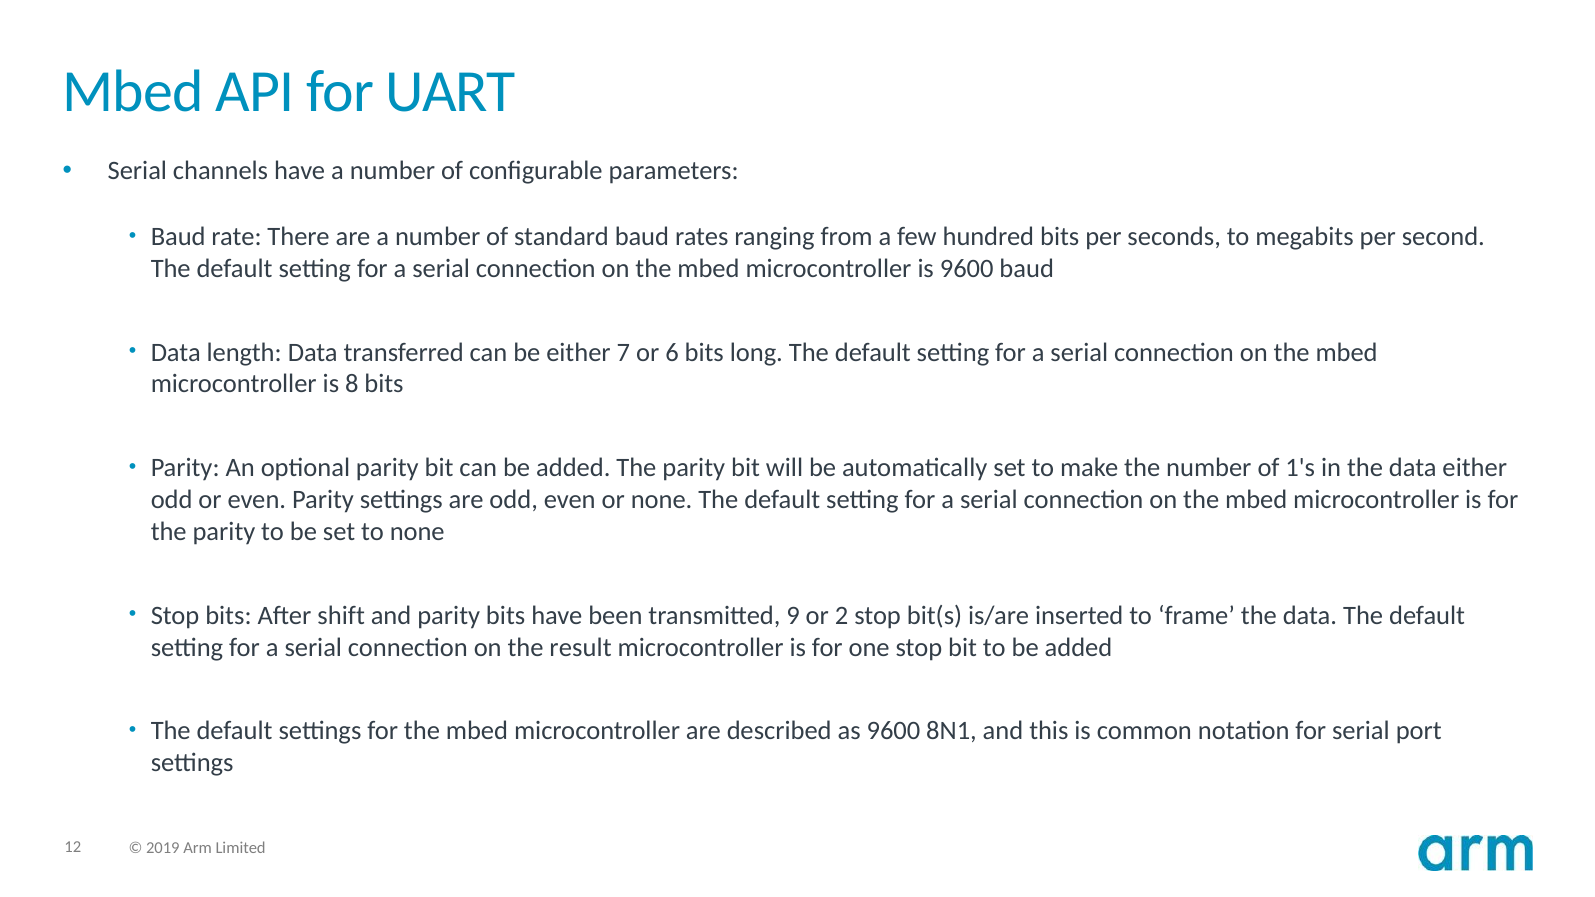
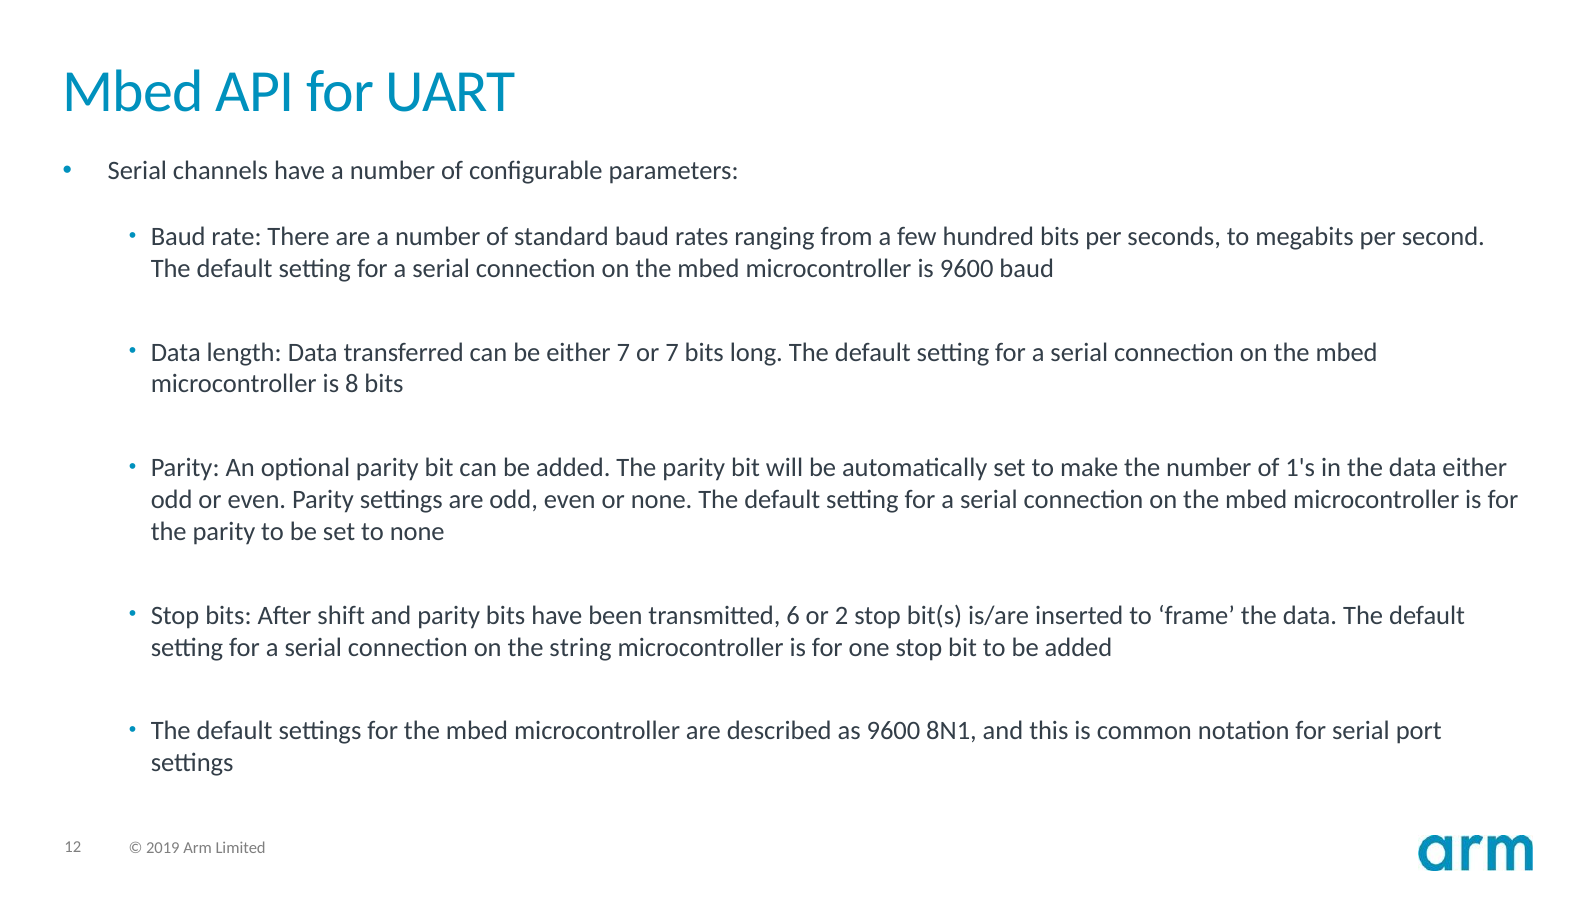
or 6: 6 -> 7 (672, 352)
9: 9 -> 6 (793, 616)
result: result -> string (580, 647)
